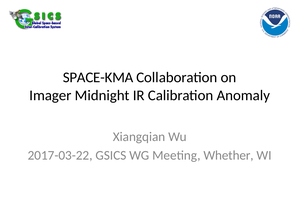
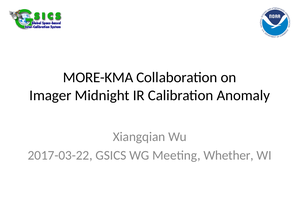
SPACE-KMA: SPACE-KMA -> MORE-KMA (98, 77)
